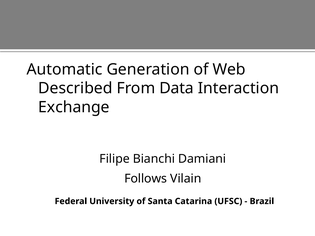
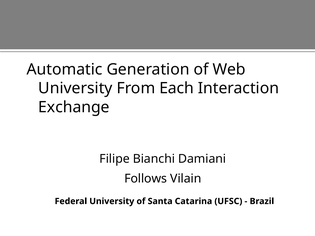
Described: Described -> University (75, 88)
Data: Data -> Each (177, 88)
